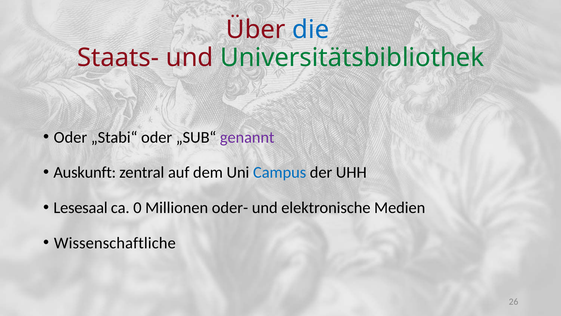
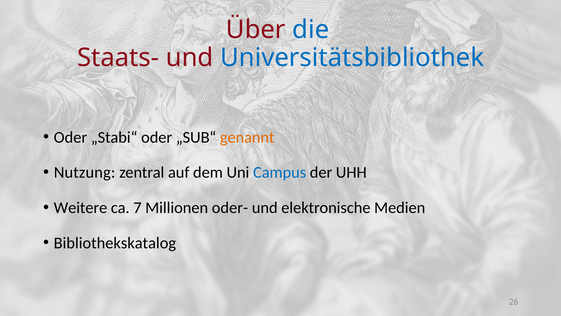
Universitätsbibliothek colour: green -> blue (352, 58)
genannt colour: purple -> orange (247, 137)
Auskunft: Auskunft -> Nutzung (85, 172)
Lesesaal: Lesesaal -> Weitere (80, 208)
0: 0 -> 7 (137, 208)
Wissenschaftliche: Wissenschaftliche -> Bibliothekskatalog (115, 243)
